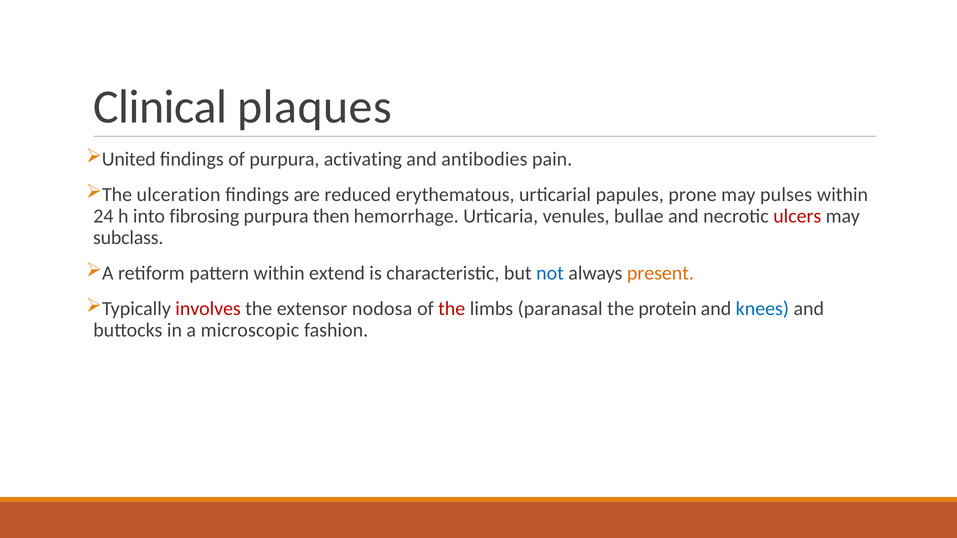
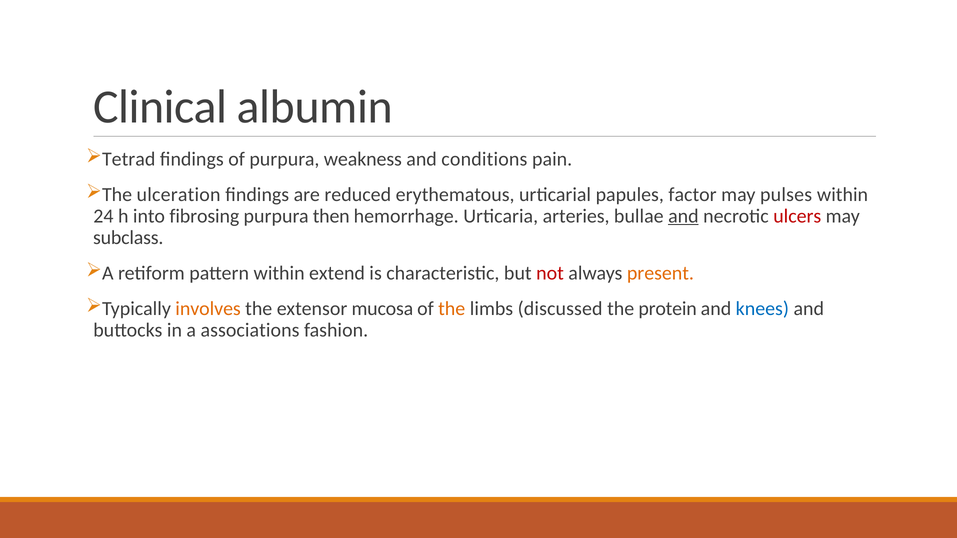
plaques: plaques -> albumin (315, 107)
United: United -> Tetrad (129, 159)
activating: activating -> weakness (363, 159)
antibodies: antibodies -> conditions (484, 159)
prone: prone -> factor (693, 195)
venules: venules -> arteries (576, 216)
and underline: none -> present (683, 216)
not colour: blue -> red (550, 273)
involves colour: red -> orange (208, 309)
nodosa: nodosa -> mucosa (382, 309)
the colour: red -> orange (452, 309)
paranasal: paranasal -> discussed (560, 309)
microscopic: microscopic -> associations (250, 330)
